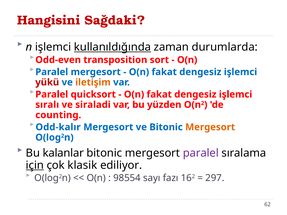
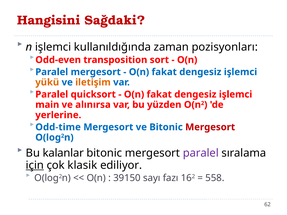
kullanıldığında underline: present -> none (112, 47)
durumlarda: durumlarda -> pozisyonları (225, 47)
yükü colour: red -> orange (47, 82)
sıralı: sıralı -> main (47, 105)
siraladi: siraladi -> alınırsa (93, 105)
counting: counting -> yerlerine (58, 115)
Odd-kalır: Odd-kalır -> Odd-time (58, 127)
Mergesort colour: orange -> red (210, 127)
98554: 98554 -> 39150 (127, 178)
297: 297 -> 558 (215, 178)
